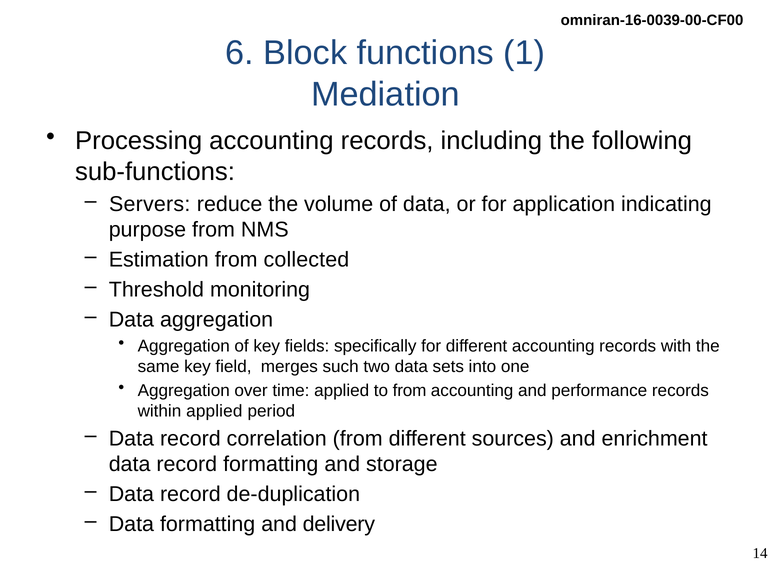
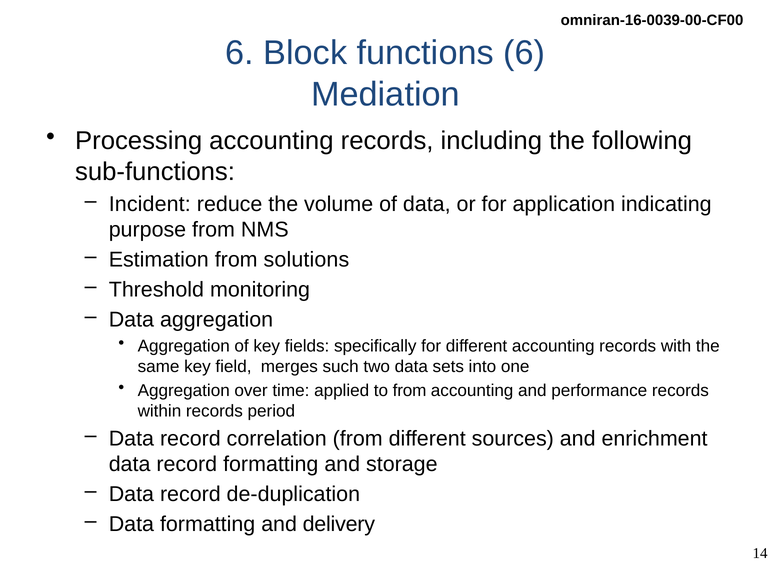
functions 1: 1 -> 6 (524, 53)
Servers: Servers -> Incident (150, 204)
collected: collected -> solutions (306, 260)
within applied: applied -> records (214, 411)
